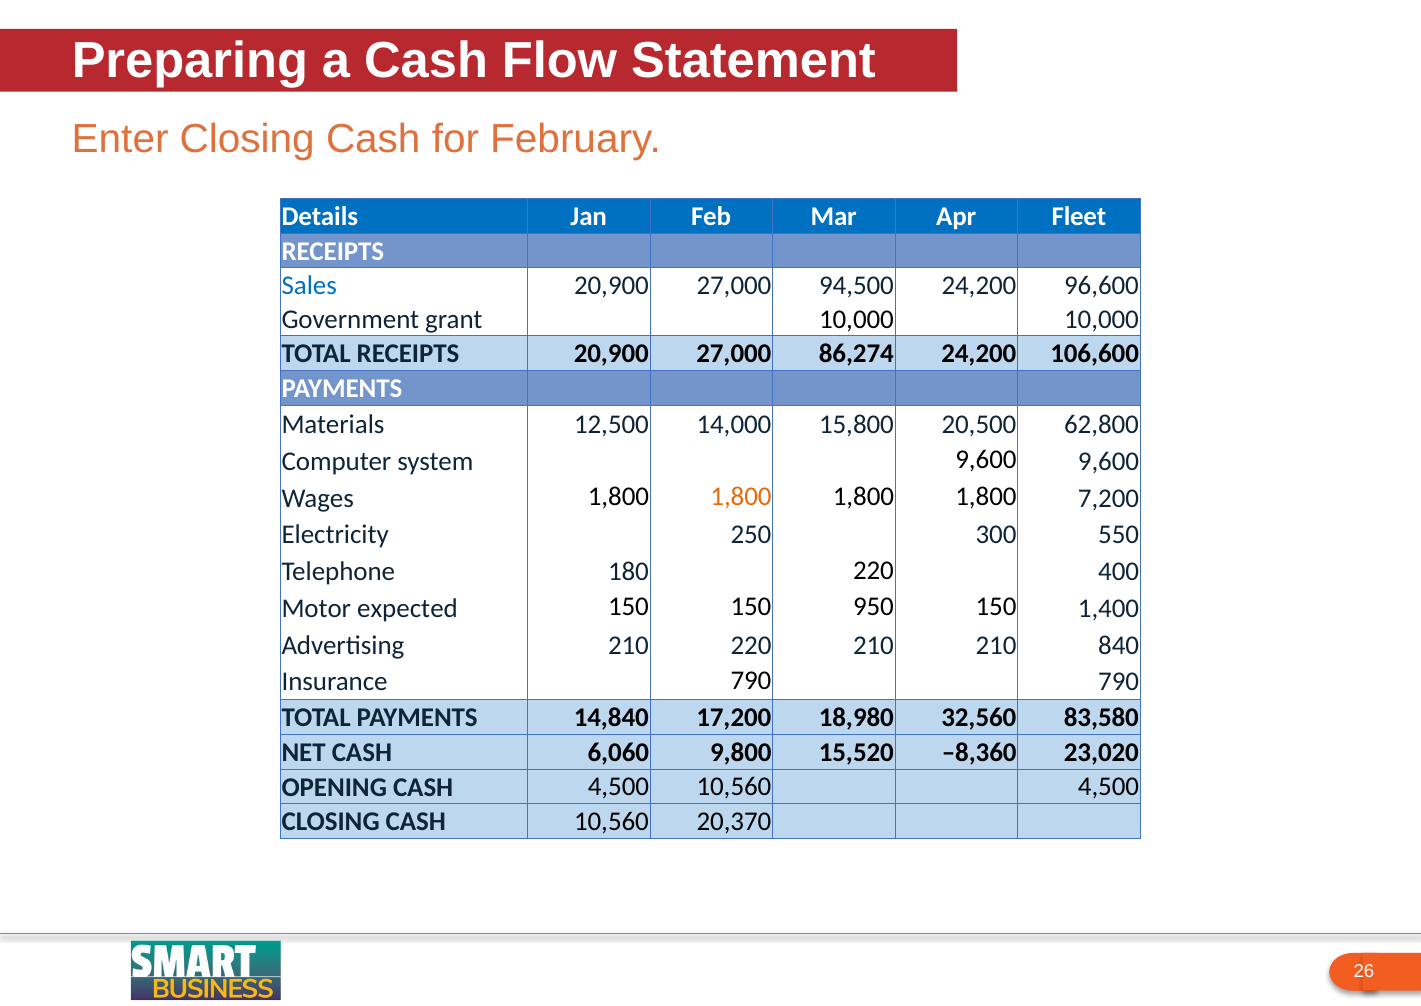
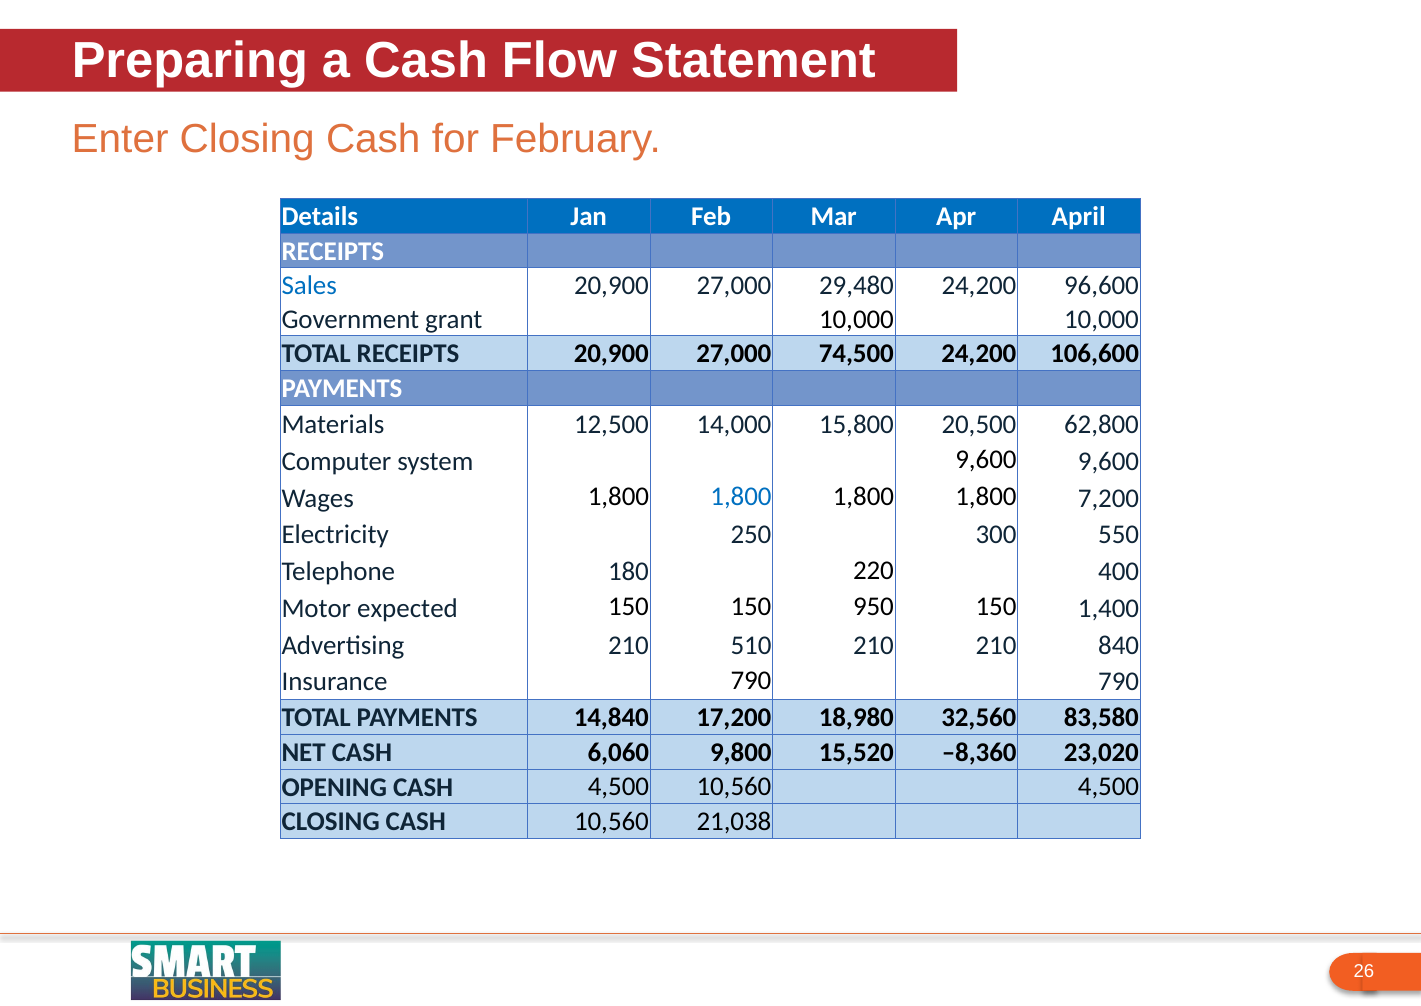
Fleet: Fleet -> April (1079, 216)
94,500: 94,500 -> 29,480 (856, 285)
86,274: 86,274 -> 74,500 (856, 353)
1,800 colour: orange -> blue (741, 496)
210 220: 220 -> 510 (751, 645)
20,370: 20,370 -> 21,038 (734, 821)
